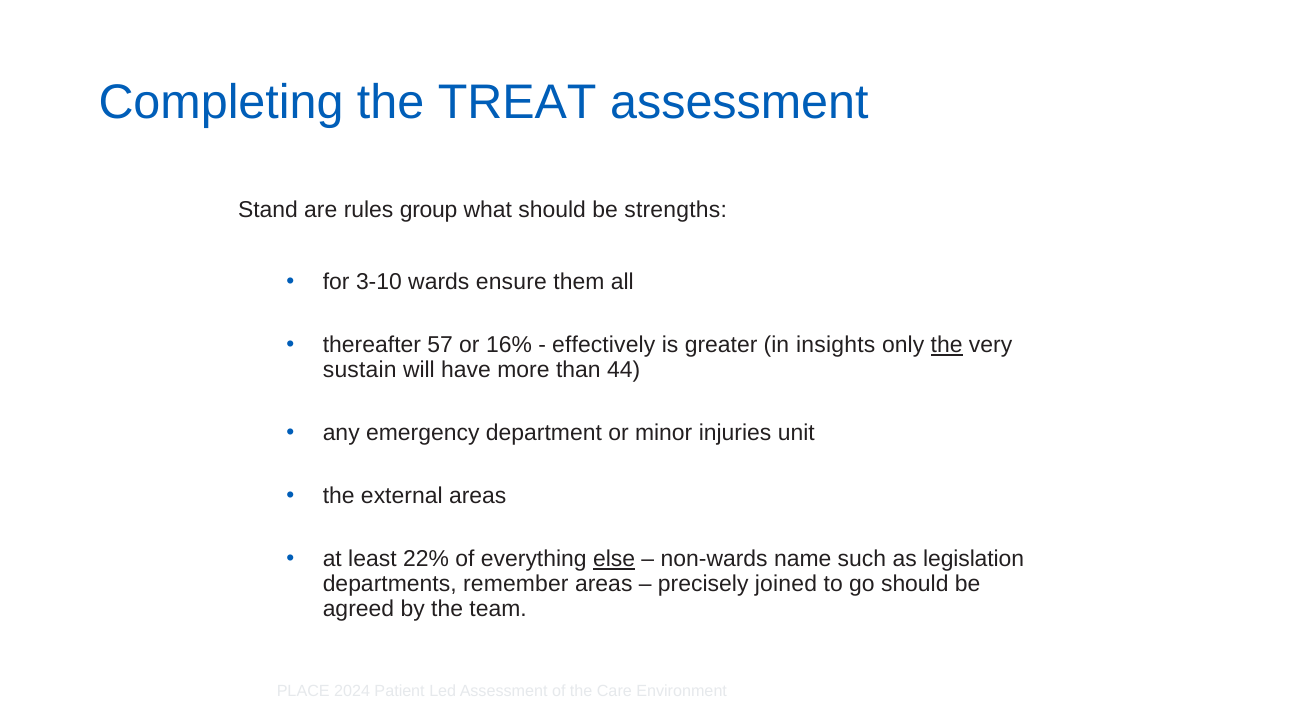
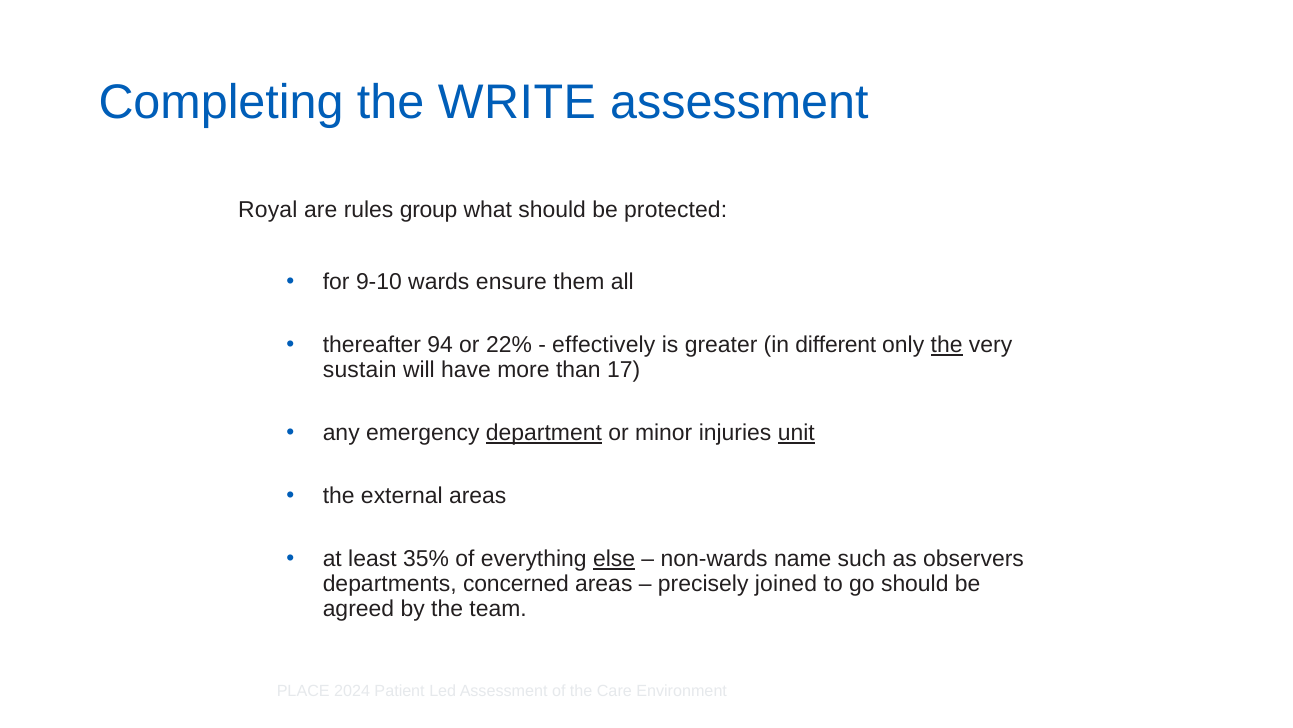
TREAT: TREAT -> WRITE (517, 103)
Stand: Stand -> Royal (268, 209)
strengths: strengths -> protected (676, 209)
3-10: 3-10 -> 9-10 (379, 282)
57: 57 -> 94 (440, 345)
16%: 16% -> 22% (509, 345)
insights: insights -> different (836, 345)
44: 44 -> 17 (624, 370)
department underline: none -> present (544, 433)
unit underline: none -> present (796, 433)
22%: 22% -> 35% (426, 558)
legislation: legislation -> observers (974, 558)
remember: remember -> concerned (516, 583)
